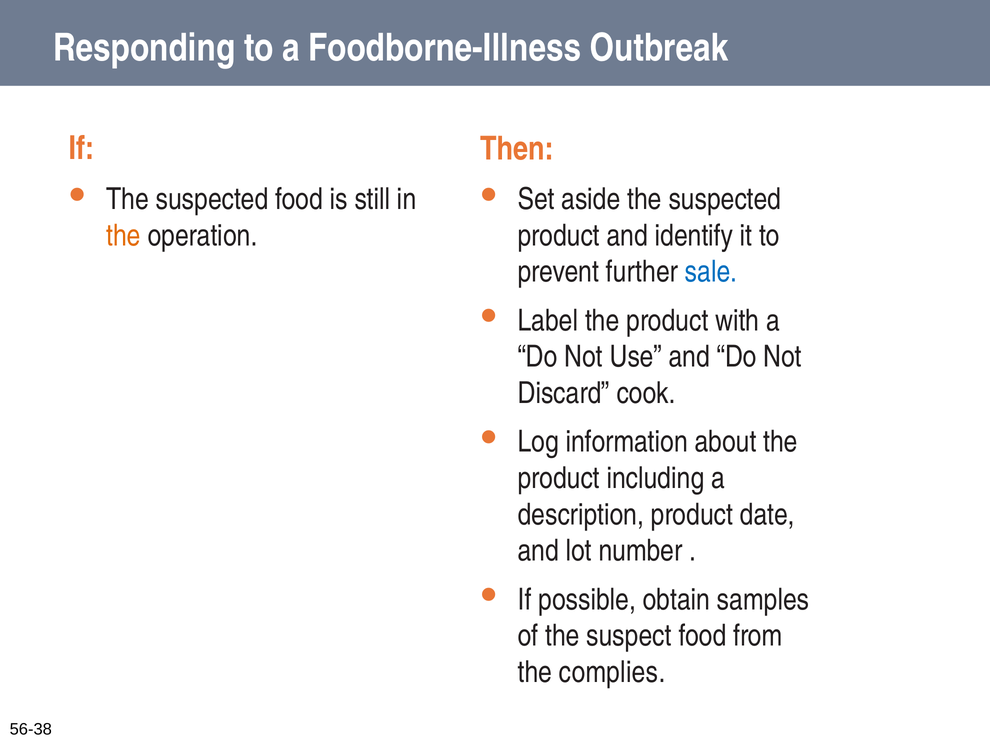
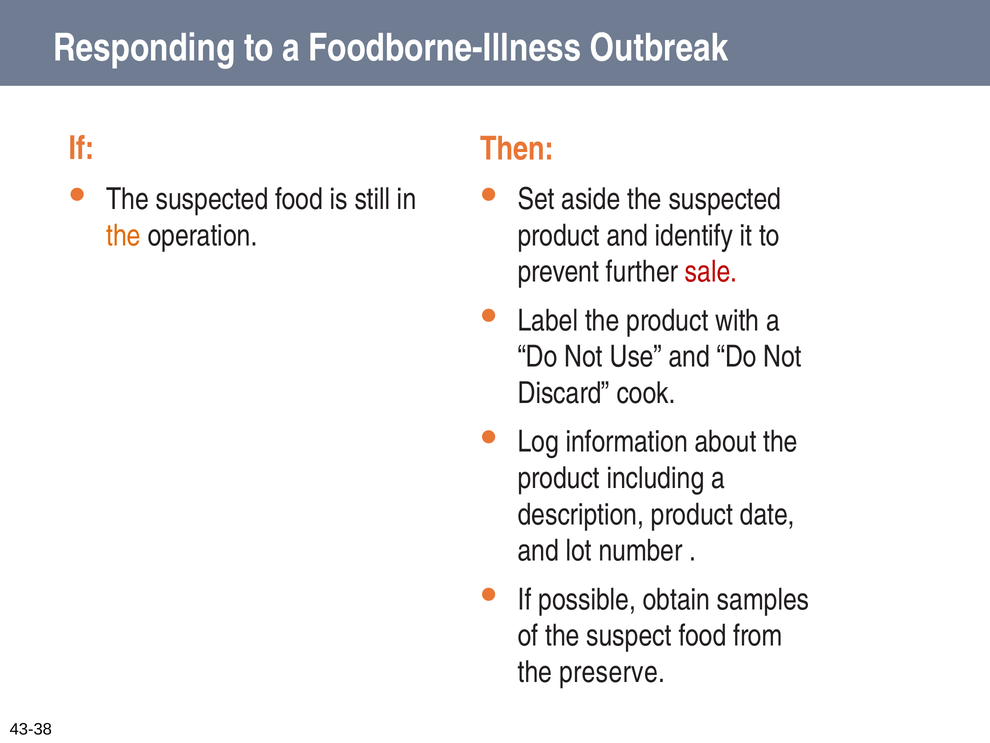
sale colour: blue -> red (711, 272)
complies: complies -> preserve (612, 672)
56-38: 56-38 -> 43-38 (31, 729)
